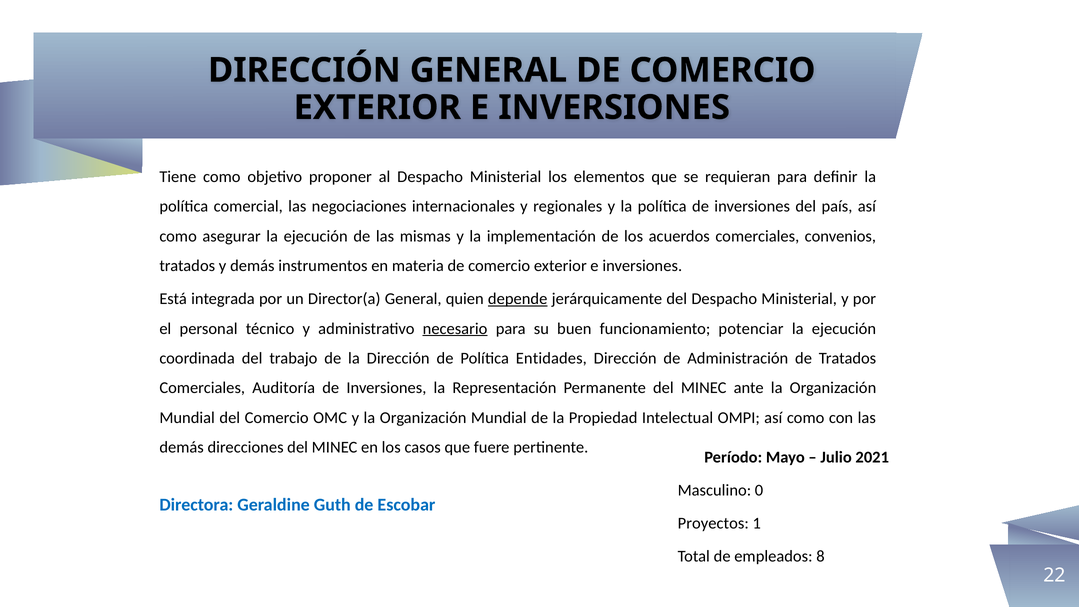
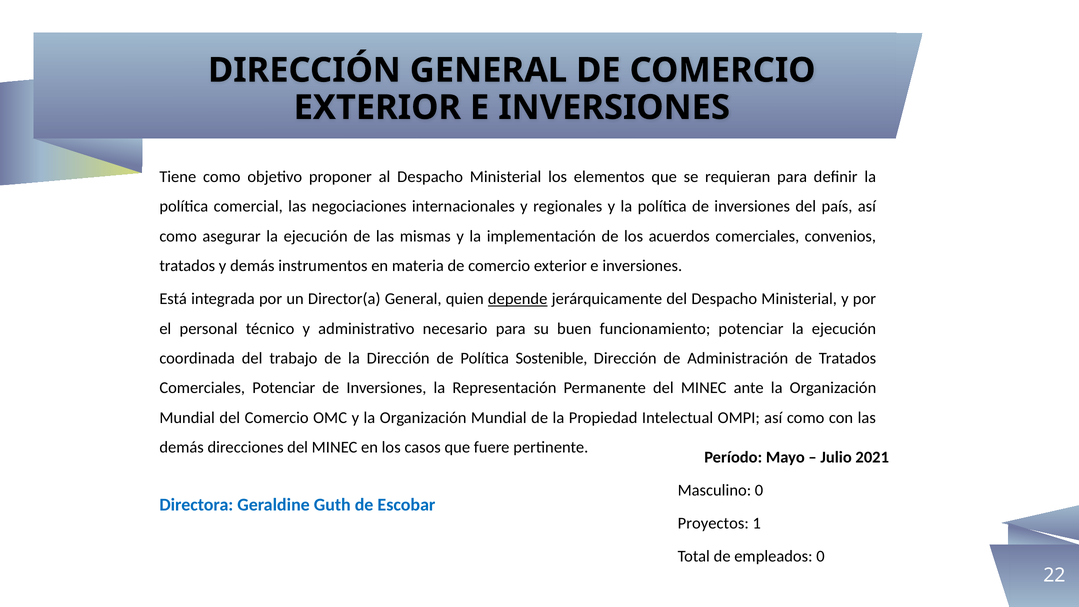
necesario underline: present -> none (455, 329)
Entidades: Entidades -> Sostenible (551, 358)
Comerciales Auditoría: Auditoría -> Potenciar (284, 388)
empleados 8: 8 -> 0 (820, 556)
